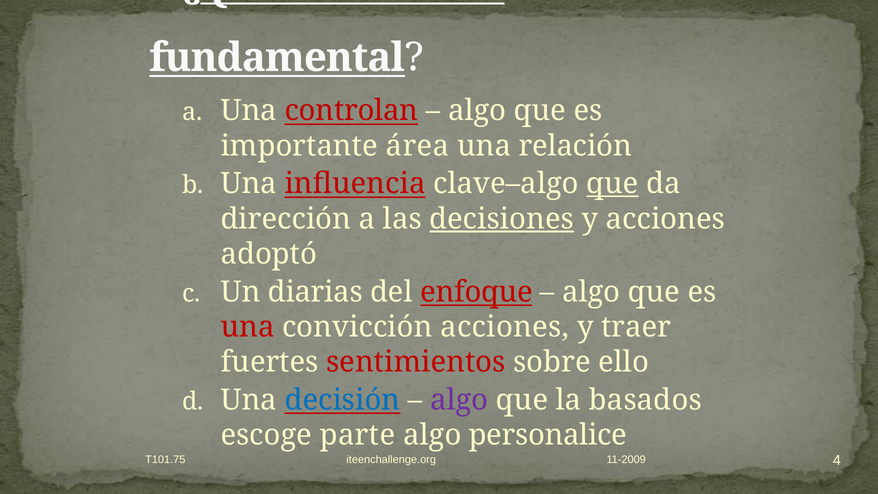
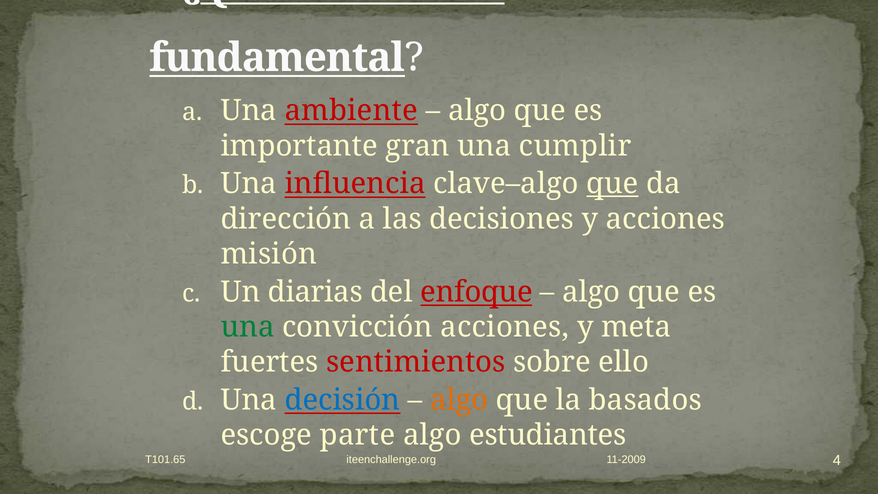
controlan: controlan -> ambiente (351, 111)
área: área -> gran (418, 146)
relación: relación -> cumplir (575, 146)
decisiones underline: present -> none (502, 219)
adoptó: adoptó -> misión (269, 254)
una colour: red -> green (248, 327)
traer: traer -> meta (636, 327)
algo colour: purple -> orange (459, 400)
personalice: personalice -> estudiantes (548, 435)
T101.75: T101.75 -> T101.65 (165, 460)
